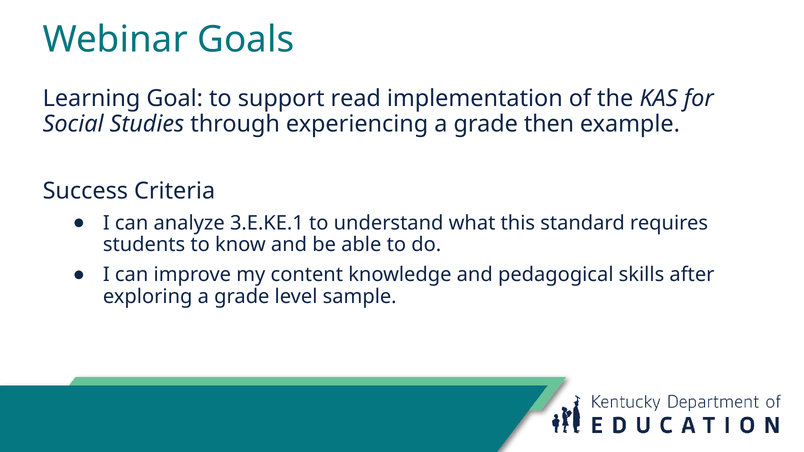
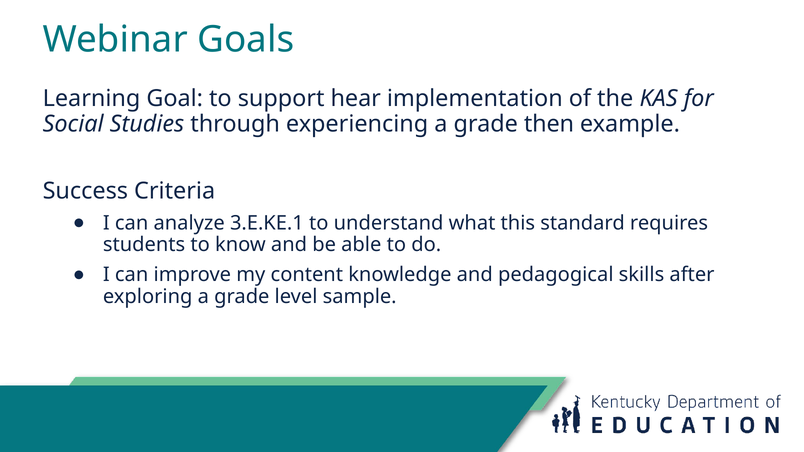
read: read -> hear (356, 99)
